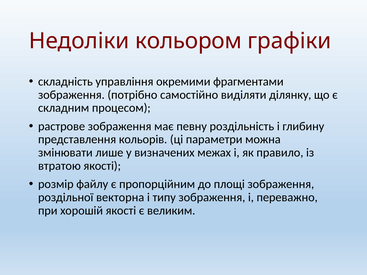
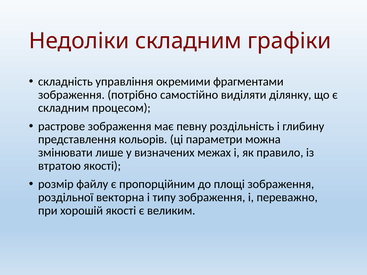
Недоліки кольором: кольором -> складним (188, 41)
